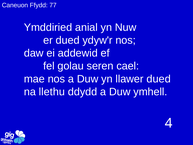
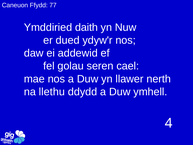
anial: anial -> daith (86, 27)
llawer dued: dued -> nerth (159, 79)
